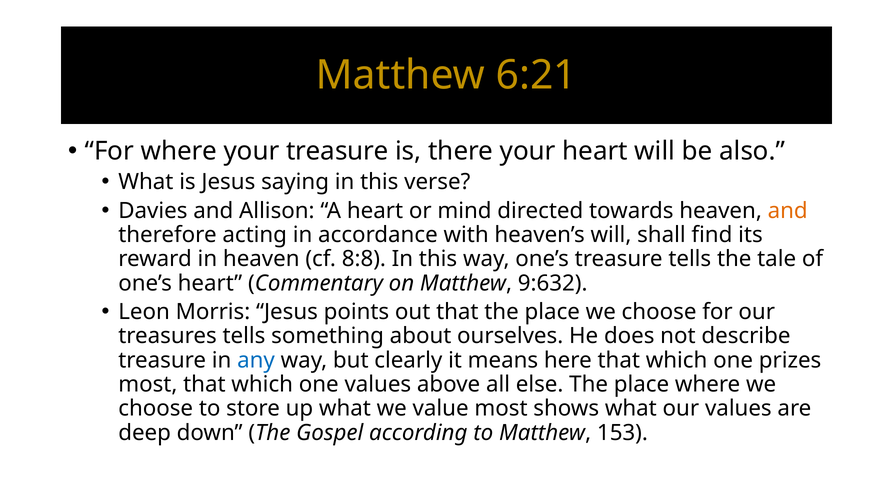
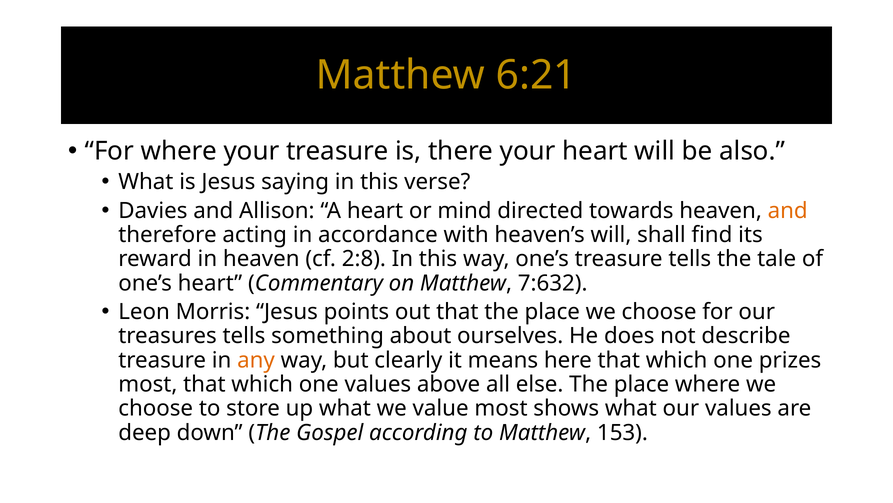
8:8: 8:8 -> 2:8 (364, 259)
9:632: 9:632 -> 7:632 (553, 283)
any colour: blue -> orange (256, 360)
